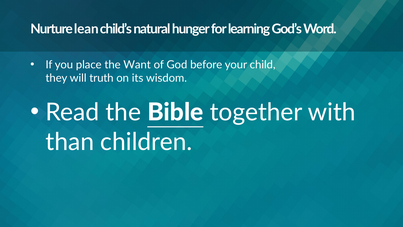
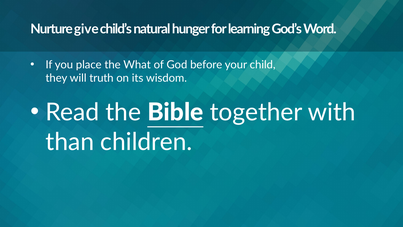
lean: lean -> give (86, 29)
Want: Want -> What (137, 65)
